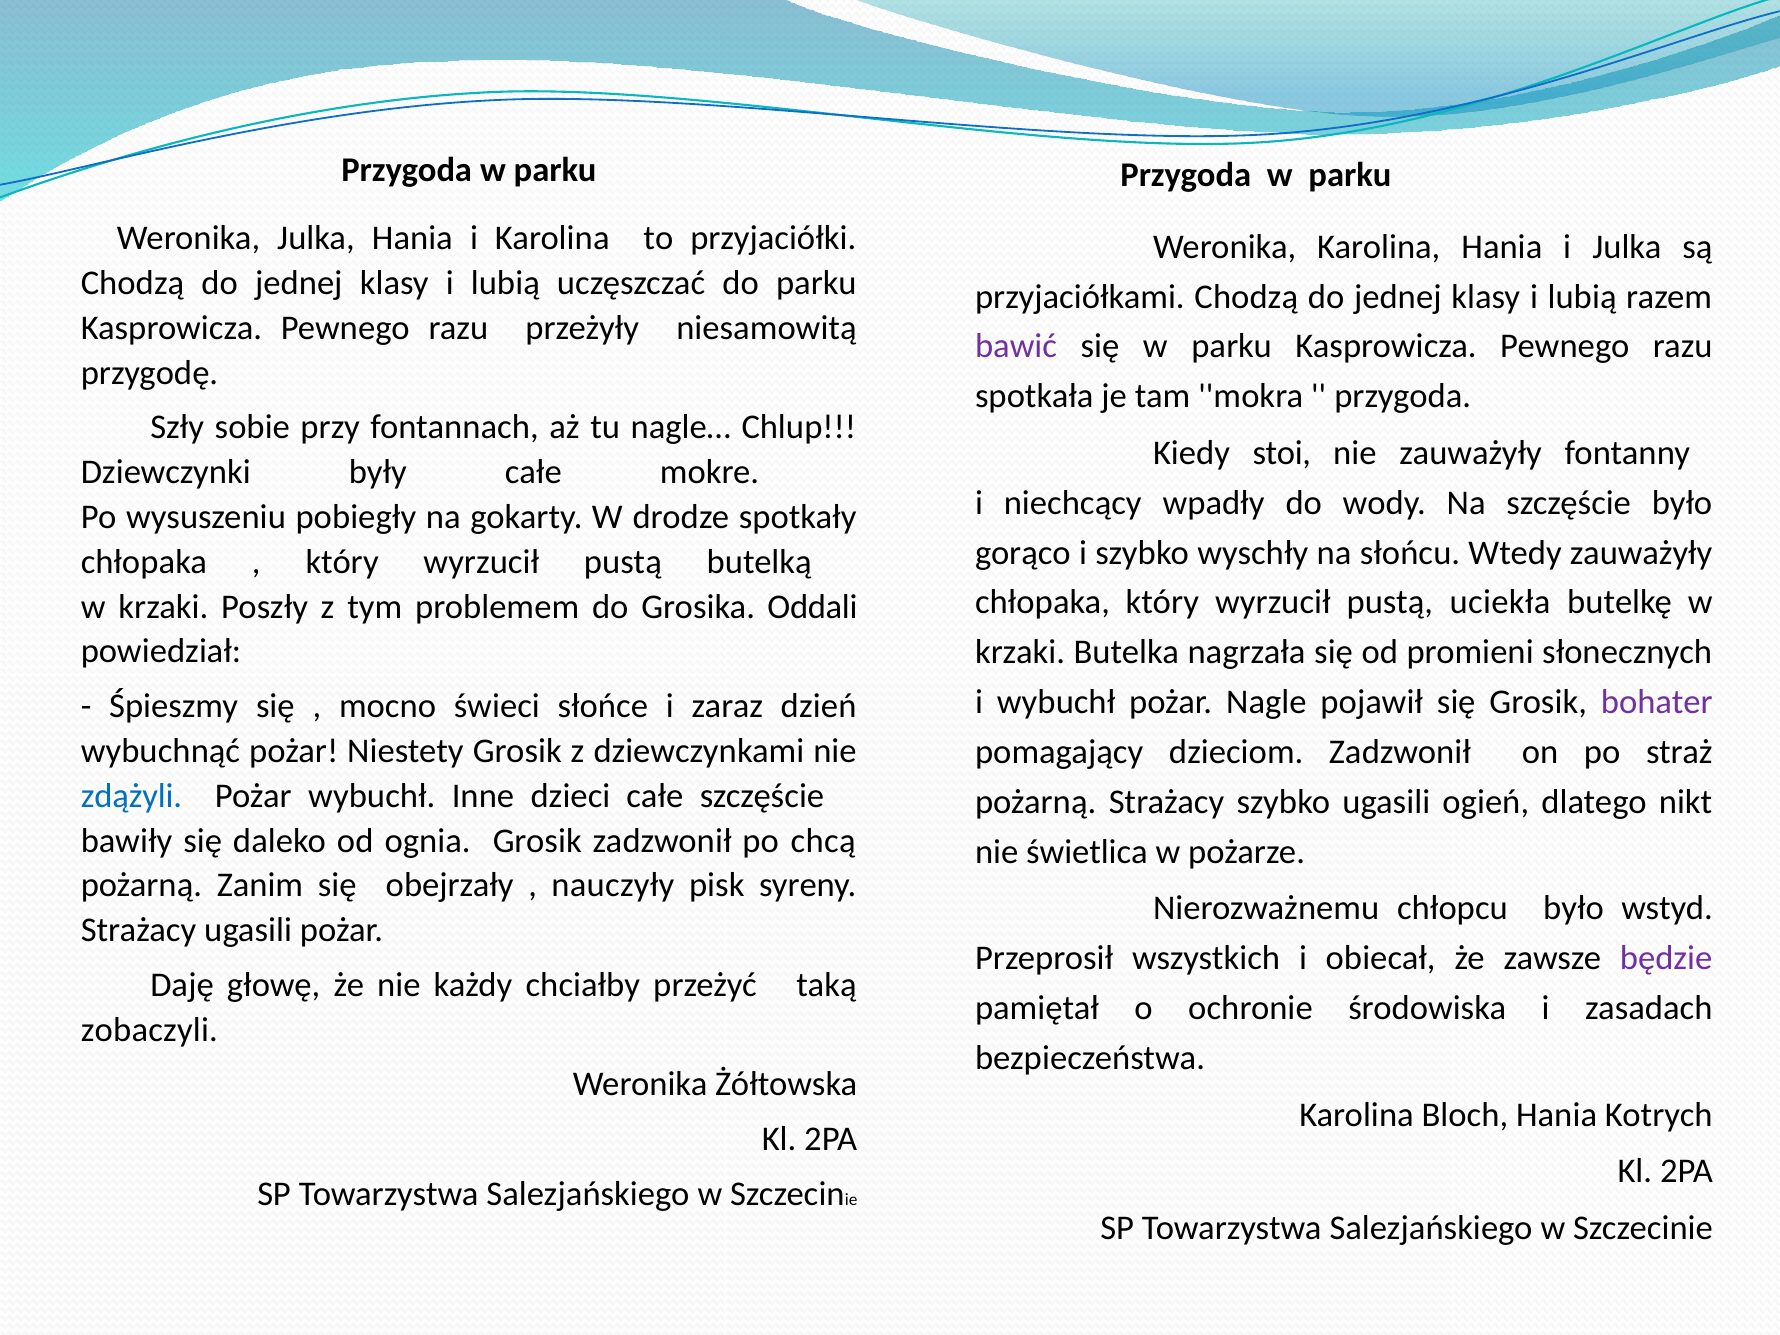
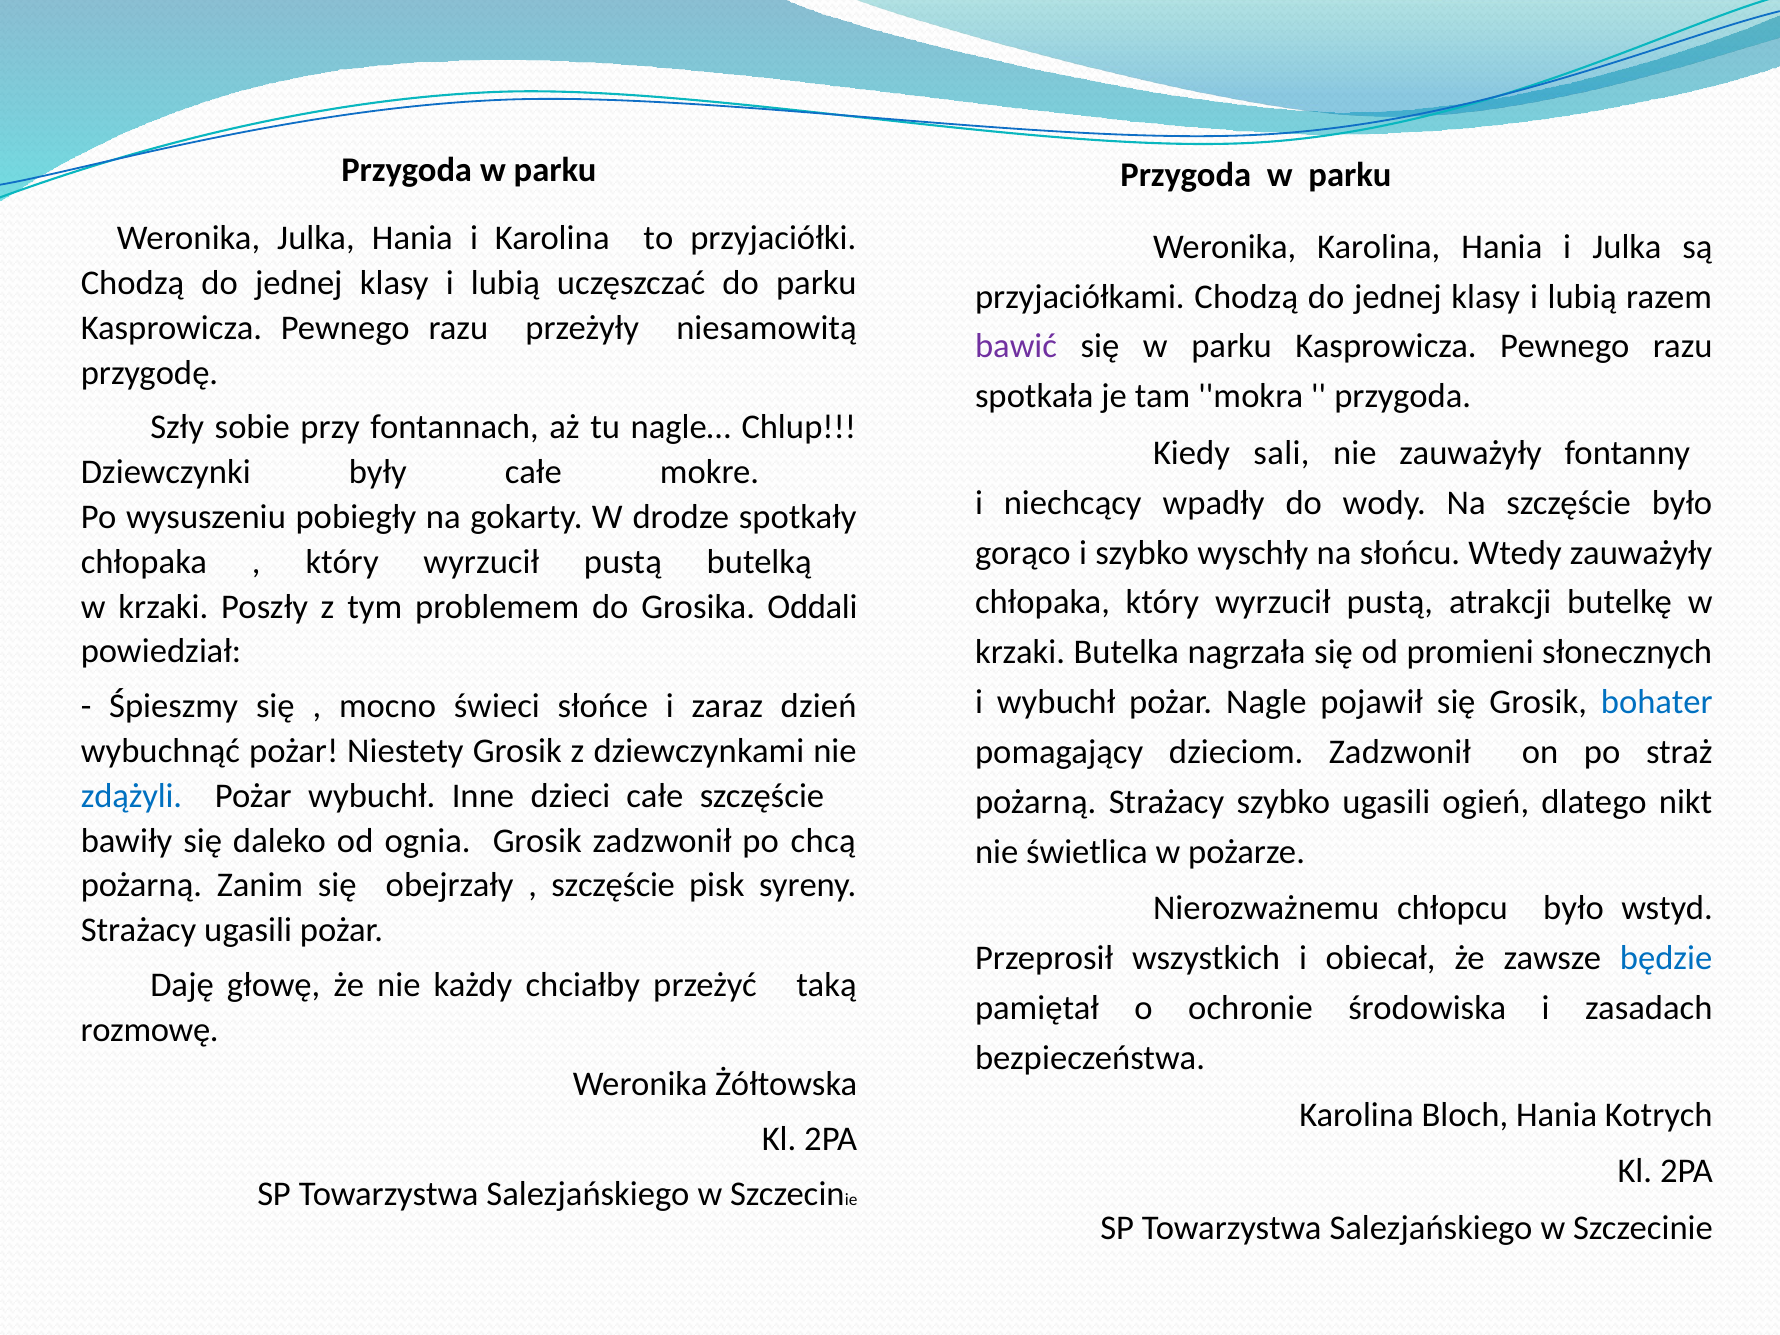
stoi: stoi -> sali (1281, 453)
uciekła: uciekła -> atrakcji (1500, 603)
bohater colour: purple -> blue (1657, 702)
nauczyły: nauczyły -> szczęście (613, 886)
będzie colour: purple -> blue (1666, 958)
zobaczyli: zobaczyli -> rozmowę (150, 1030)
